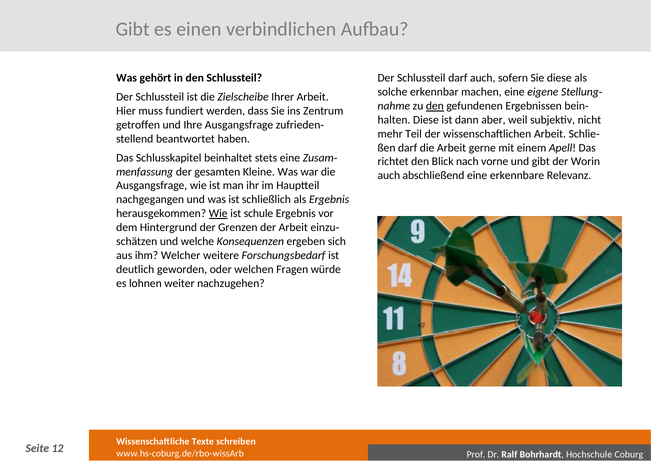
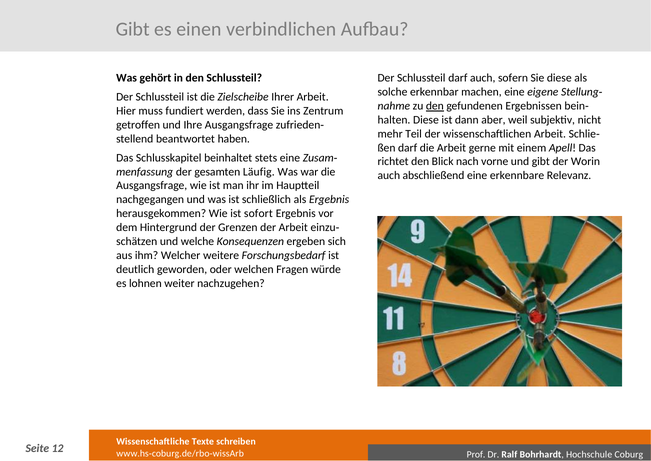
Kleine: Kleine -> Läufig (259, 172)
Wie underline: present -> none (218, 213)
schule: schule -> sofort (258, 213)
